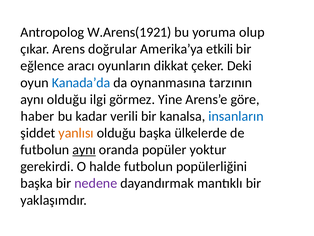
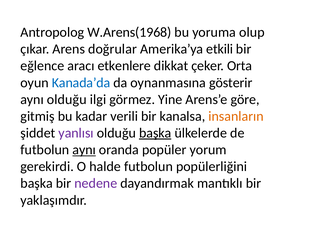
W.Arens(1921: W.Arens(1921 -> W.Arens(1968 (129, 32)
oyunların: oyunların -> etkenlere (124, 66)
Deki: Deki -> Orta (240, 66)
tarzının: tarzının -> gösterir (231, 82)
haber: haber -> gitmiş (38, 116)
insanların colour: blue -> orange (236, 116)
yanlısı colour: orange -> purple (76, 133)
başka underline: none -> present (155, 133)
yoktur: yoktur -> yorum (208, 149)
